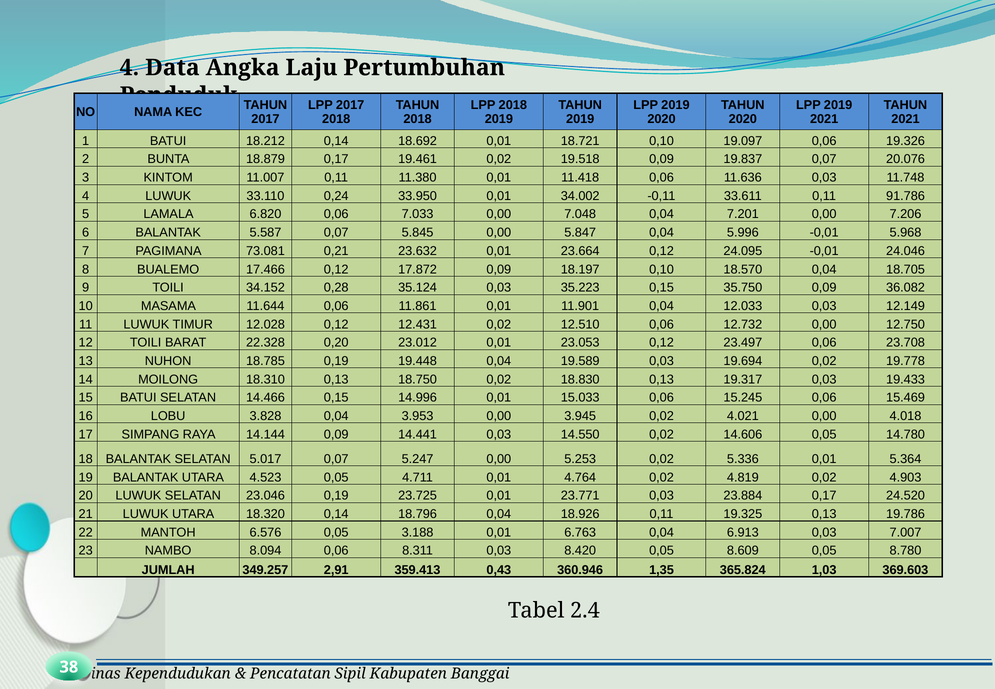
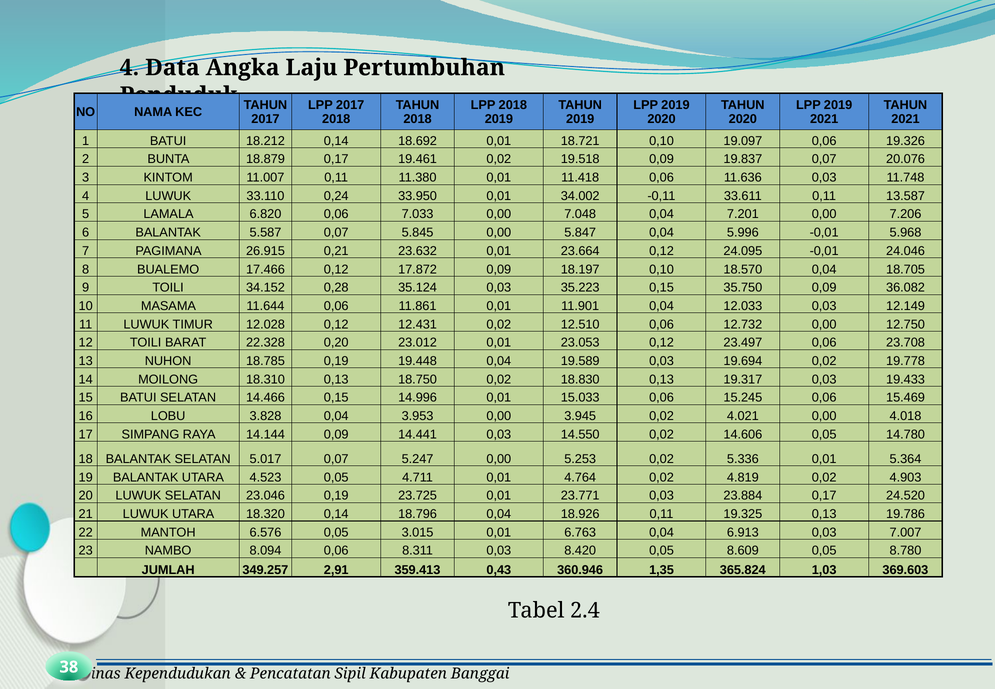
91.786: 91.786 -> 13.587 (906, 196)
73.081: 73.081 -> 26.915 (265, 251)
3.188: 3.188 -> 3.015 (418, 532)
